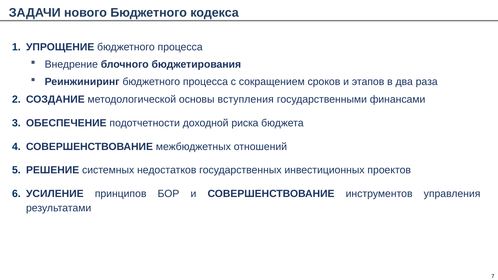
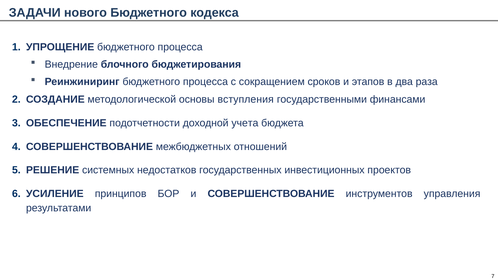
риска: риска -> учета (245, 123)
